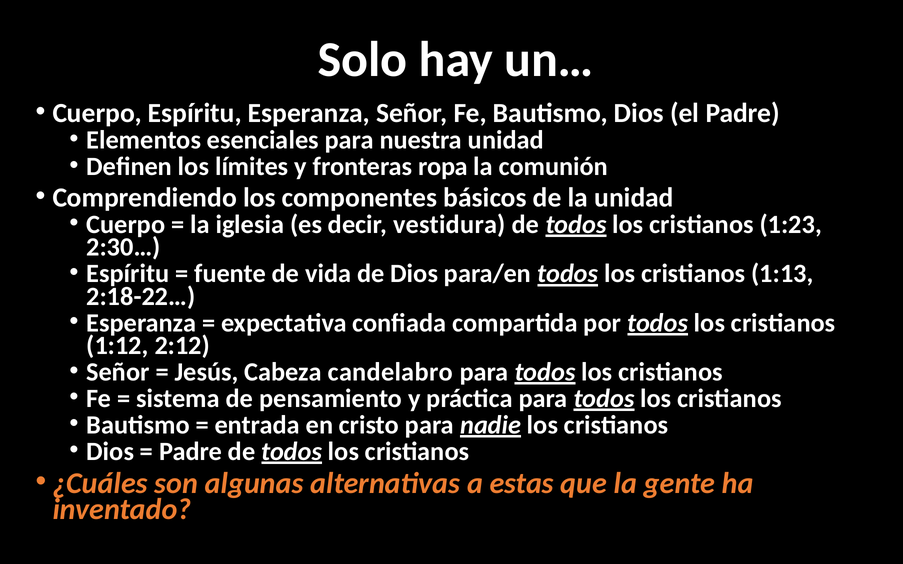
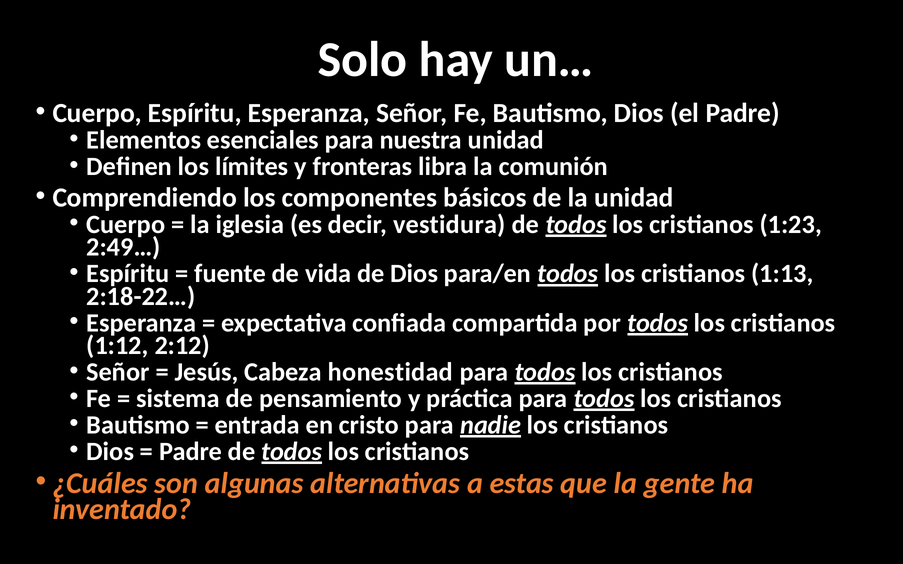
ropa: ropa -> libra (443, 167)
2:30…: 2:30… -> 2:49… (123, 247)
candelabro: candelabro -> honestidad (390, 372)
